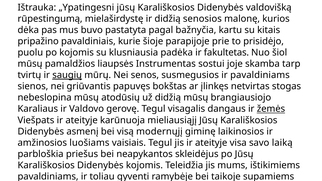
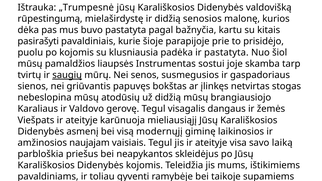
„Ypatingesni: „Ypatingesni -> „Trumpesnė (86, 7)
pripažino: pripažino -> pasirašyti (38, 41)
ir fakultetas: fakultetas -> pastatyta (226, 53)
ir pavaldiniams: pavaldiniams -> gaspadoriaus (260, 75)
žemės underline: present -> none (271, 109)
luošiams: luošiams -> naujajam (89, 143)
